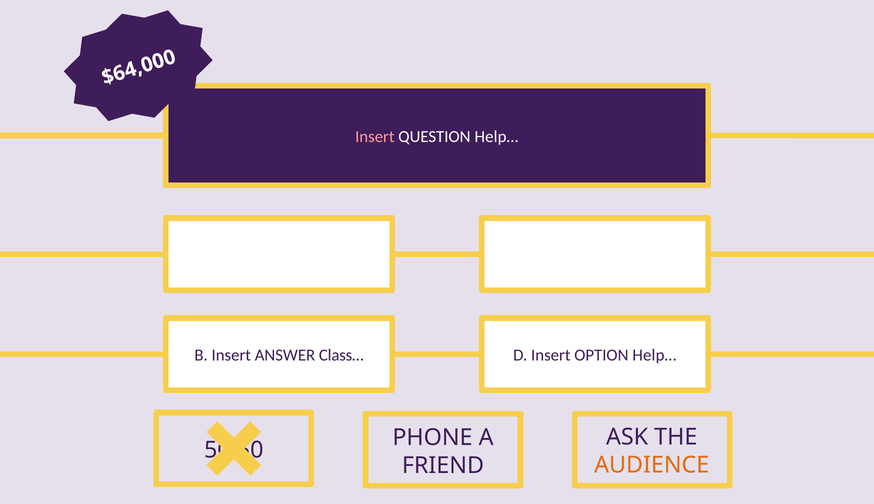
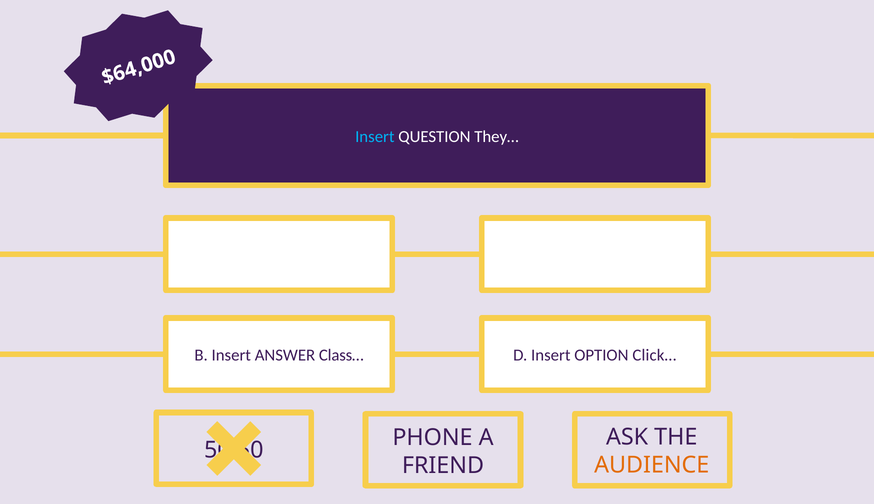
Insert colour: pink -> light blue (375, 137)
QUESTION Help…: Help… -> They… (496, 137)
OPTION Help…: Help… -> Click… (654, 355)
